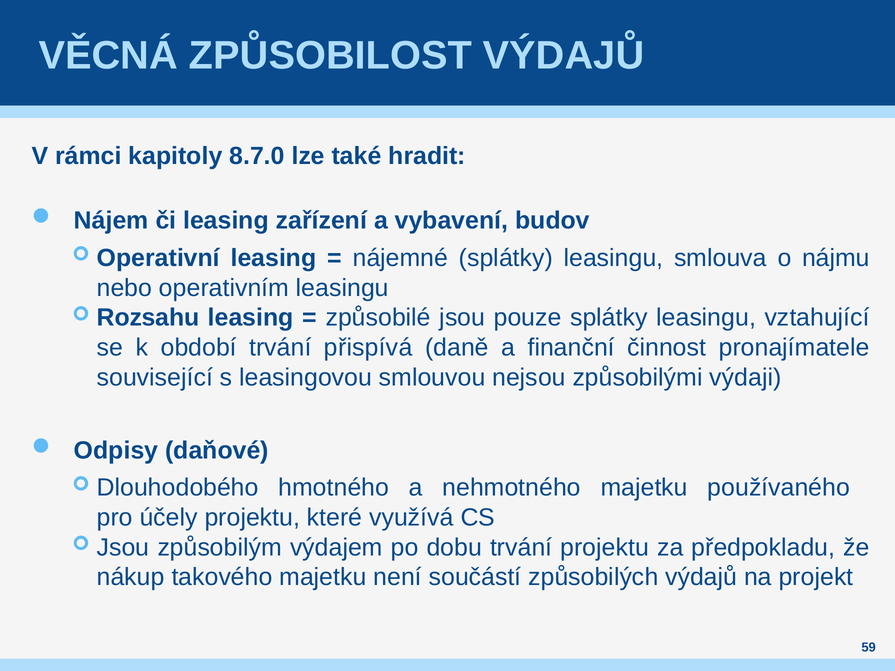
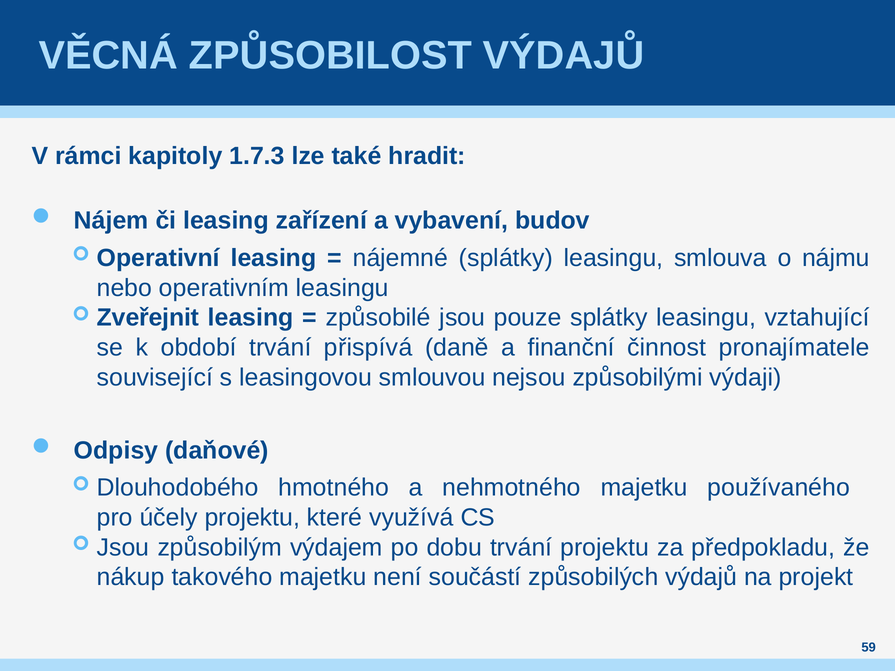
8.7.0: 8.7.0 -> 1.7.3 (257, 156)
Rozsahu: Rozsahu -> Zveřejnit (148, 318)
